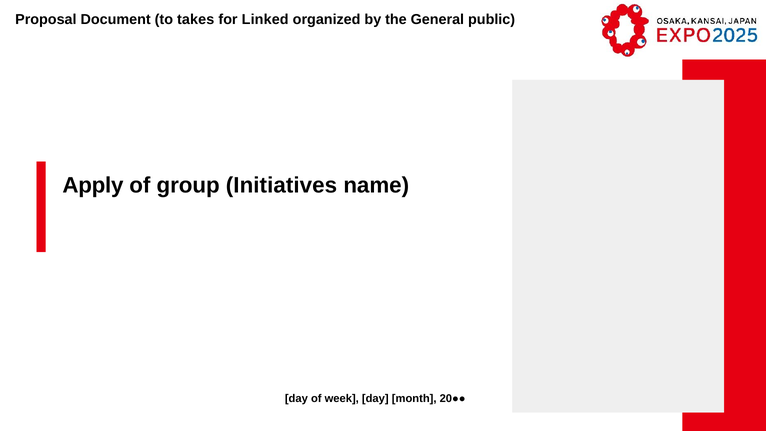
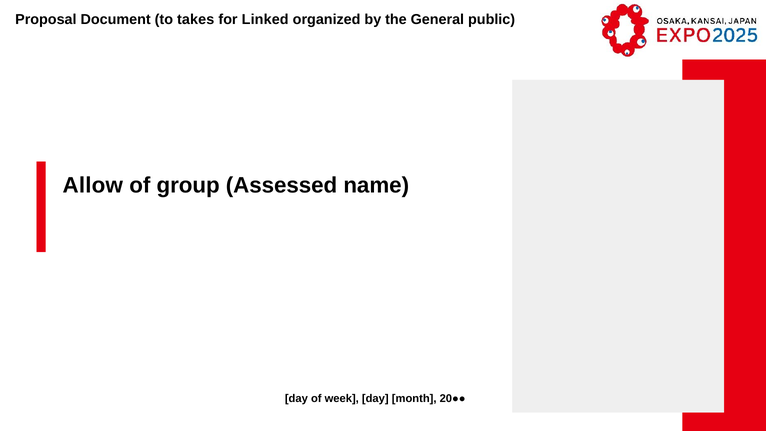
Apply: Apply -> Allow (93, 185)
Initiatives: Initiatives -> Assessed (282, 185)
